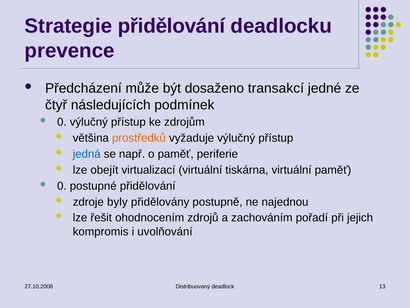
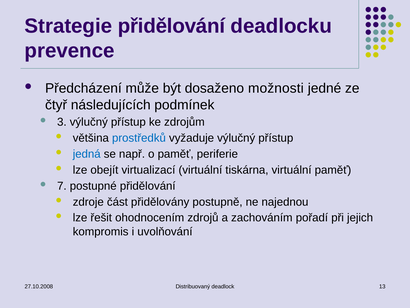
transakcí: transakcí -> možnosti (276, 88)
0: 0 -> 3 (62, 122)
prostředků colour: orange -> blue (139, 138)
0: 0 -> 7 (62, 186)
byly: byly -> část (117, 202)
